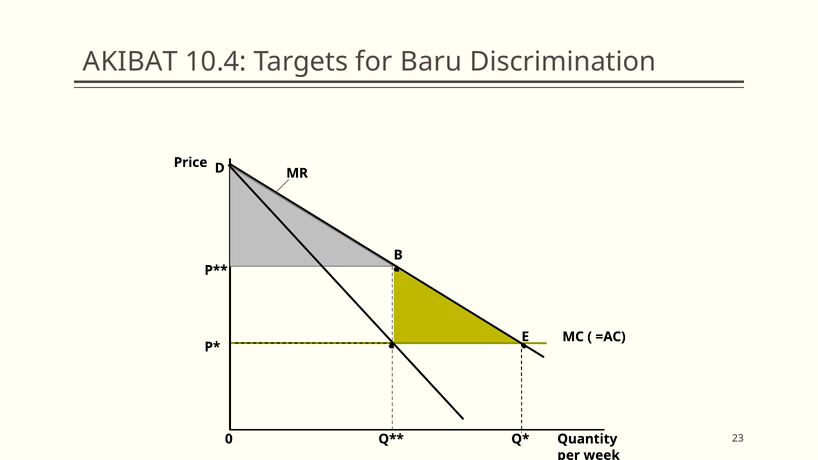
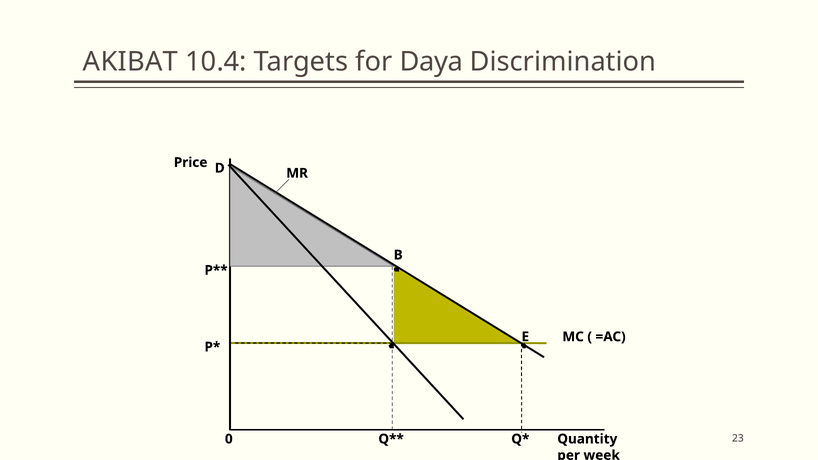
Baru: Baru -> Daya (431, 62)
